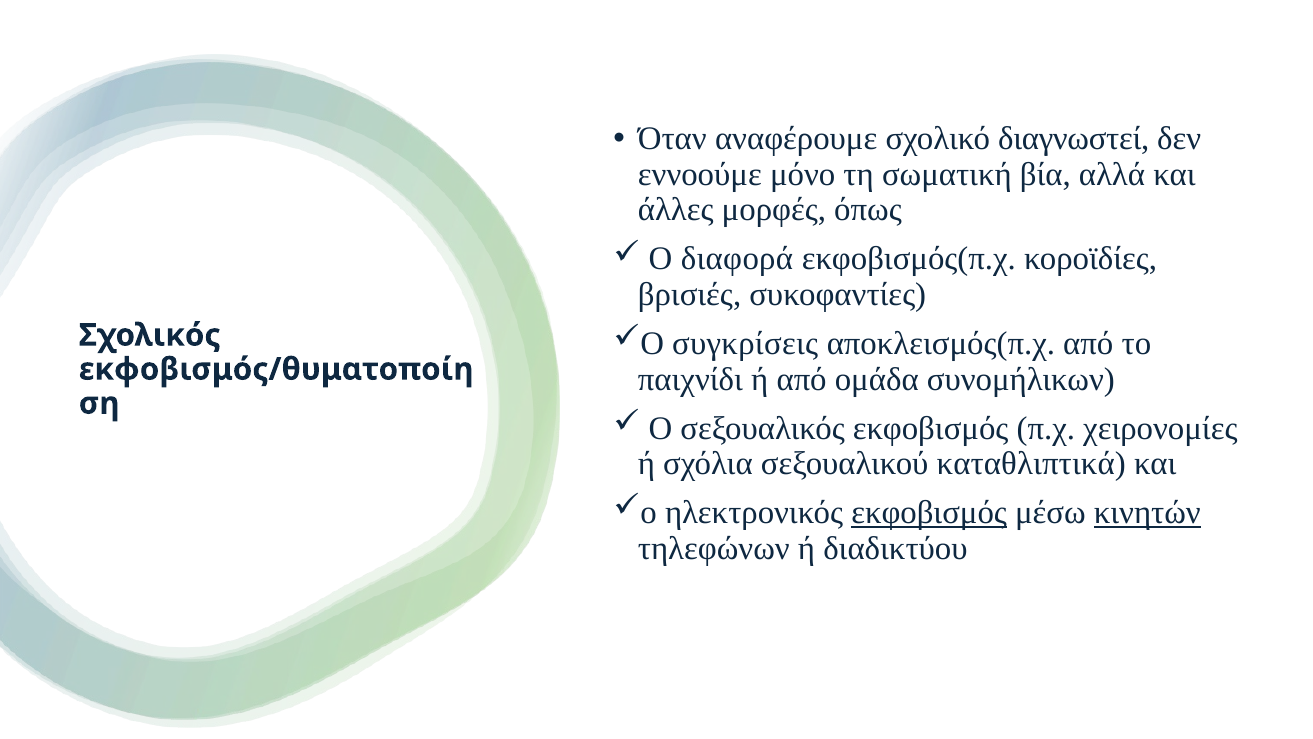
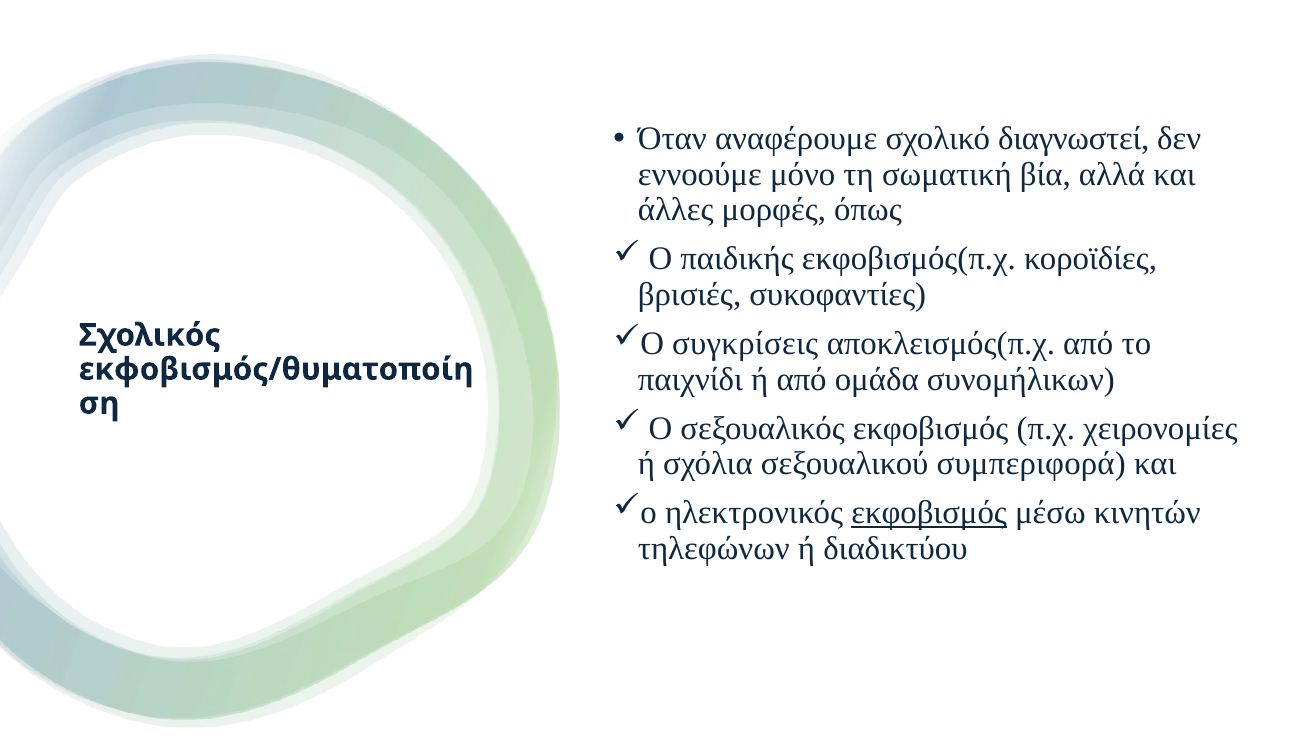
διαφορά: διαφορά -> παιδικής (737, 259)
καταθλιπτικά: καταθλιπτικά -> συμπεριφορά (1031, 464)
κινητών underline: present -> none (1147, 513)
